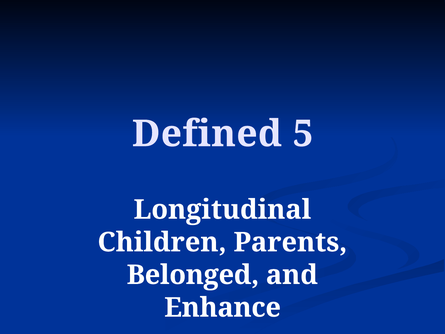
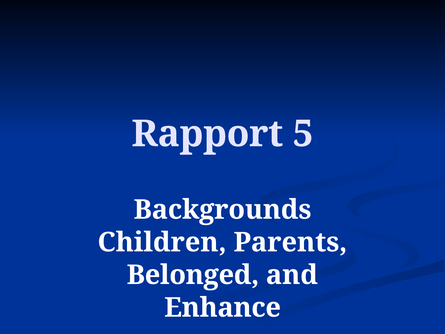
Defined: Defined -> Rapport (207, 134)
Longitudinal: Longitudinal -> Backgrounds (223, 210)
